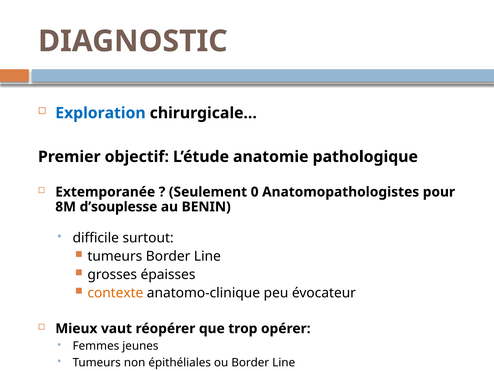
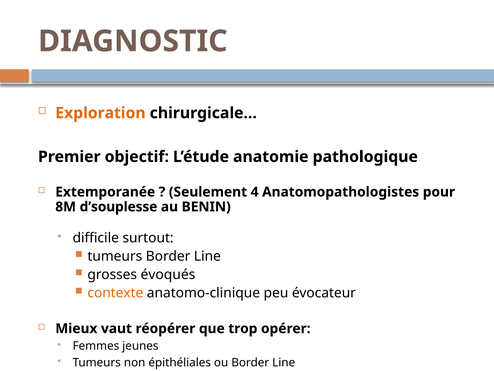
Exploration colour: blue -> orange (100, 113)
0: 0 -> 4 (255, 192)
épaisses: épaisses -> évoqués (168, 274)
